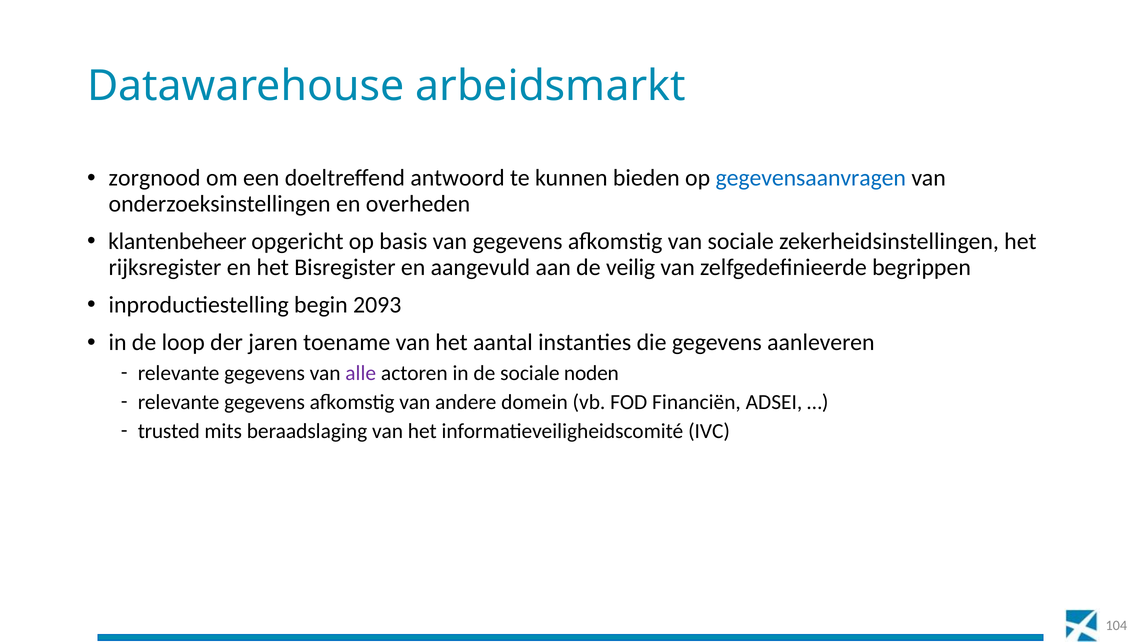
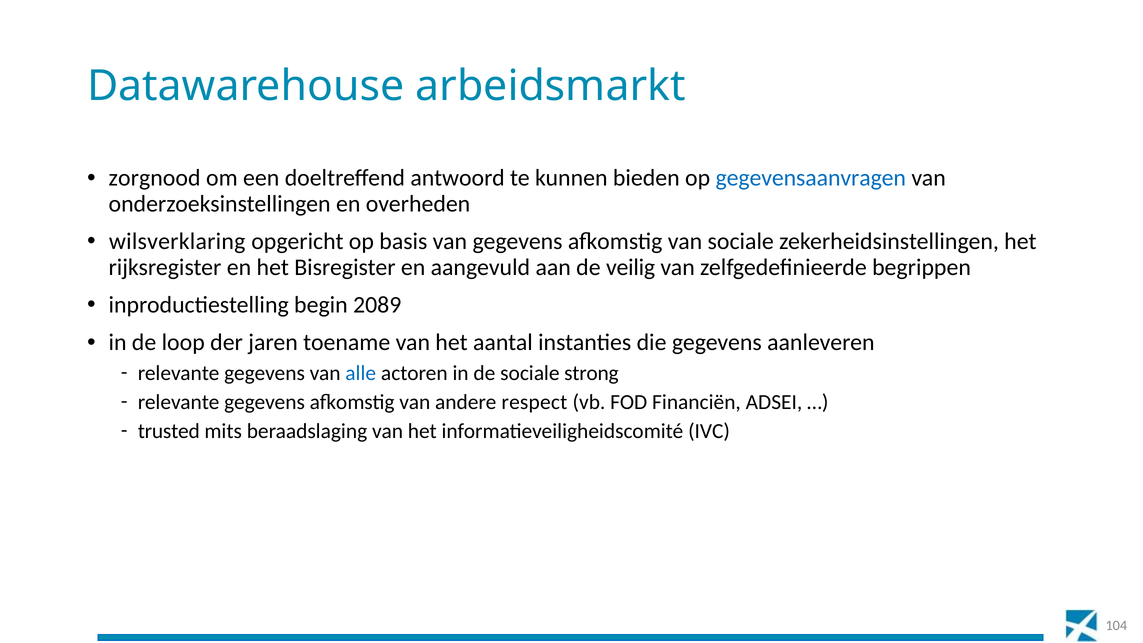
klantenbeheer: klantenbeheer -> wilsverklaring (177, 242)
2093: 2093 -> 2089 (377, 305)
alle colour: purple -> blue (361, 373)
noden: noden -> strong (591, 373)
domein: domein -> respect (534, 402)
